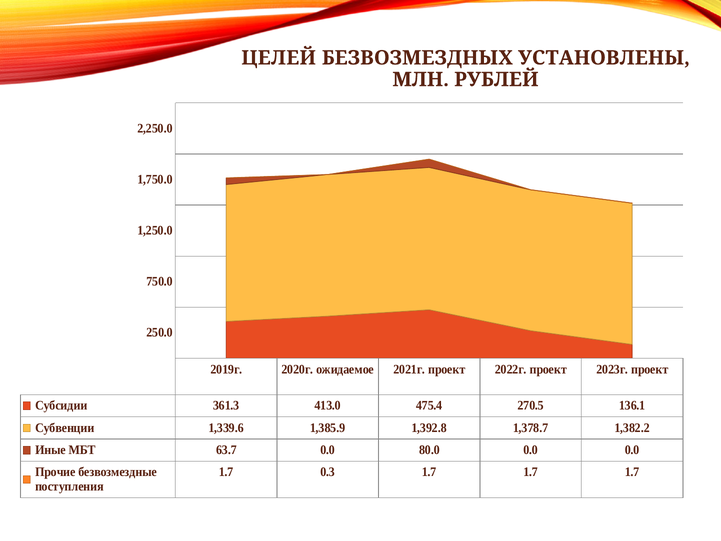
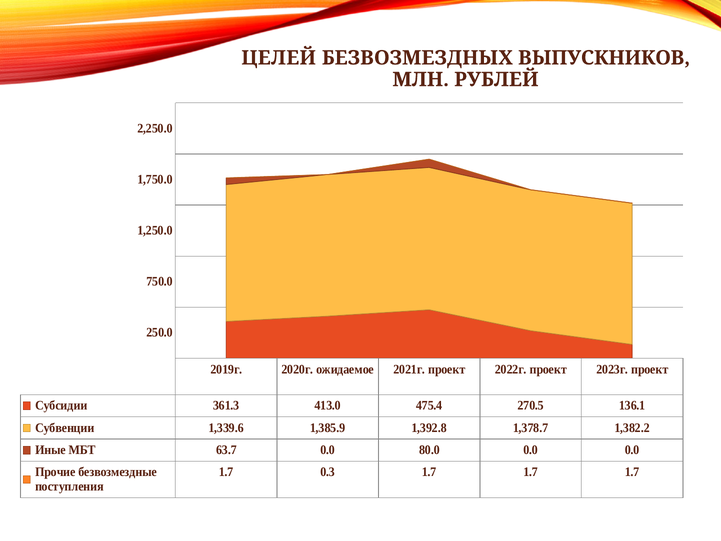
УСТАНОВЛЕНЫ: УСТАНОВЛЕНЫ -> ВЫПУСКНИКОВ (604, 58)
